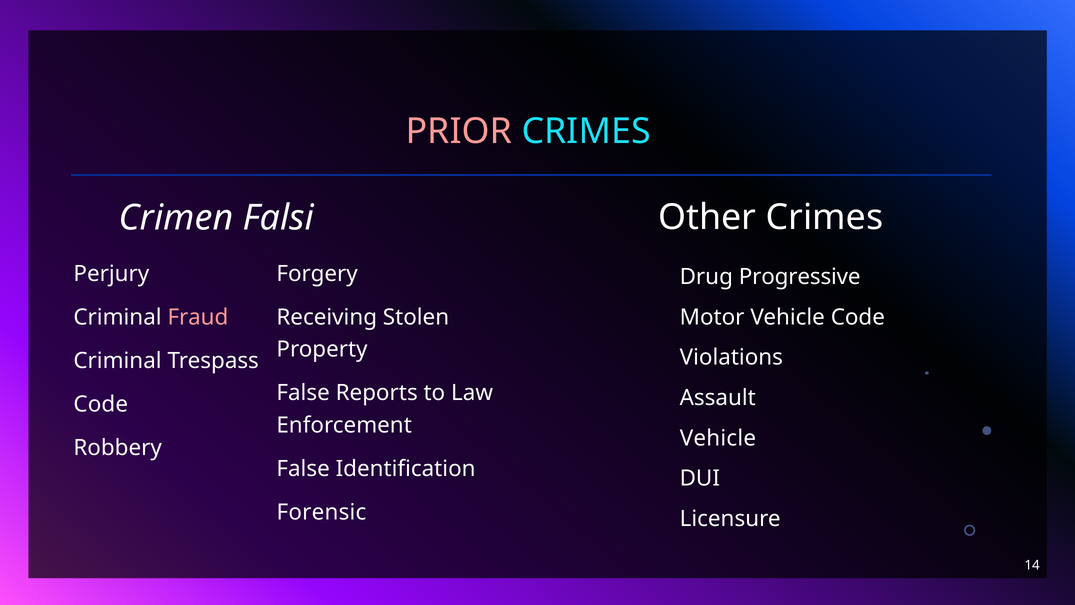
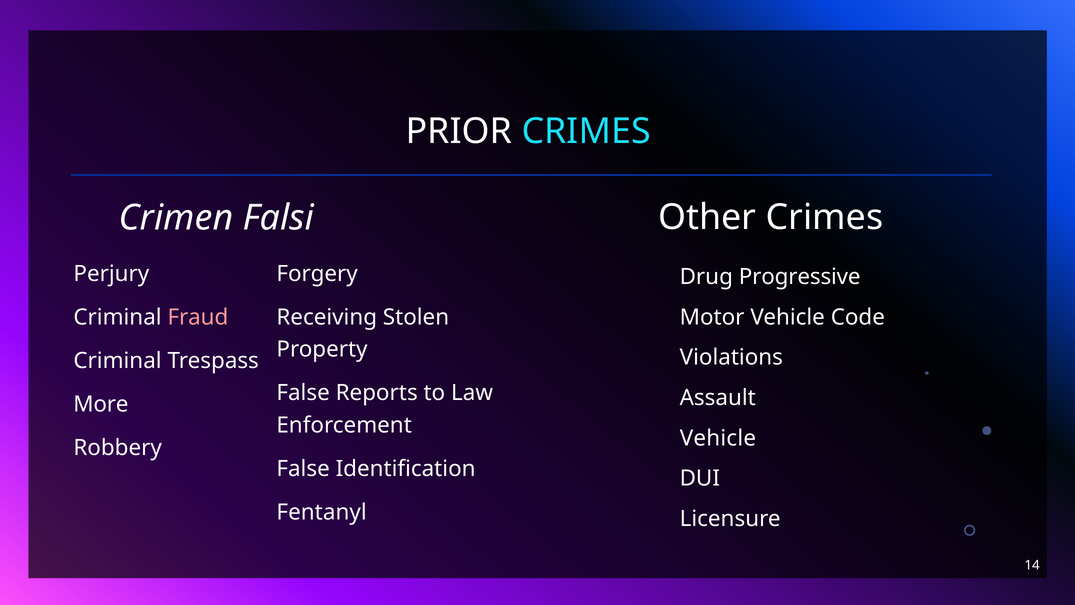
PRIOR colour: pink -> white (459, 131)
Code: Code -> More (101, 404)
Forensic: Forensic -> Fentanyl (322, 512)
